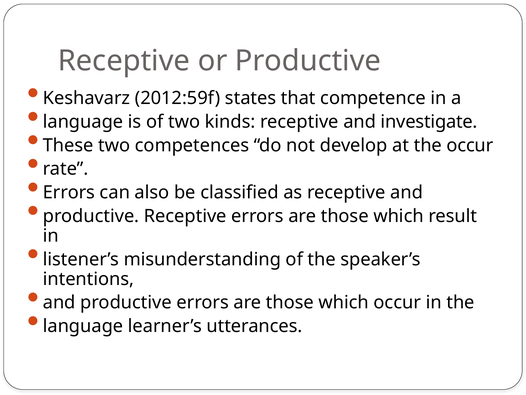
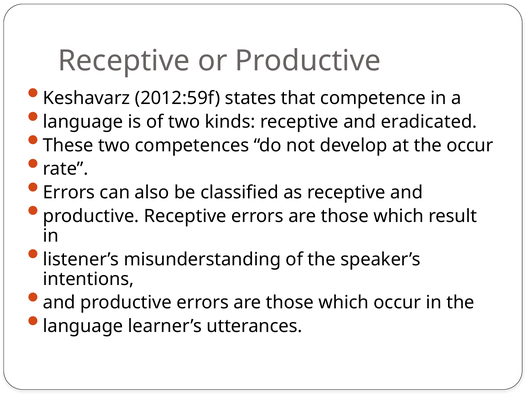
investigate: investigate -> eradicated (429, 122)
